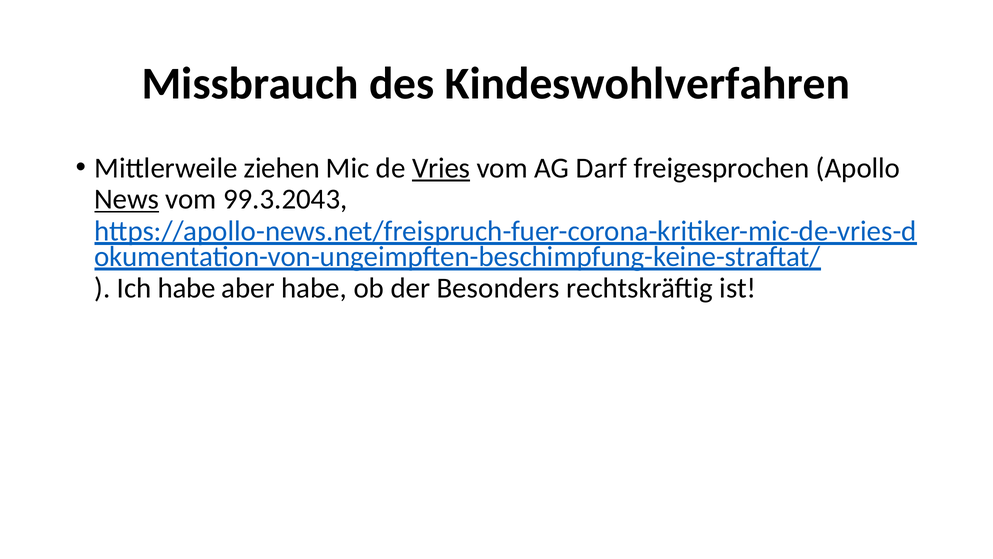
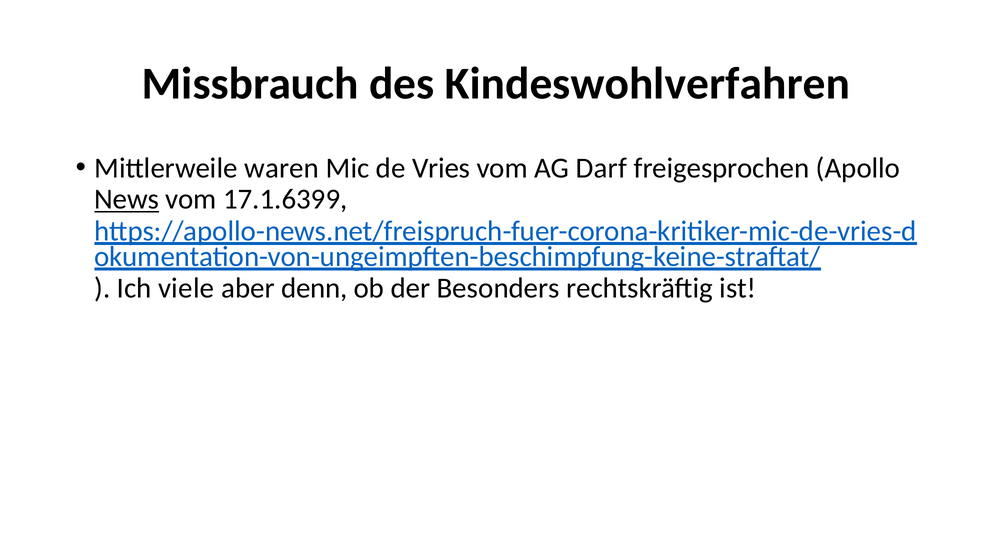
ziehen: ziehen -> waren (282, 168)
Vries underline: present -> none (441, 168)
99.3.2043: 99.3.2043 -> 17.1.6399 (285, 199)
Ich habe: habe -> viele (186, 288)
aber habe: habe -> denn (314, 288)
